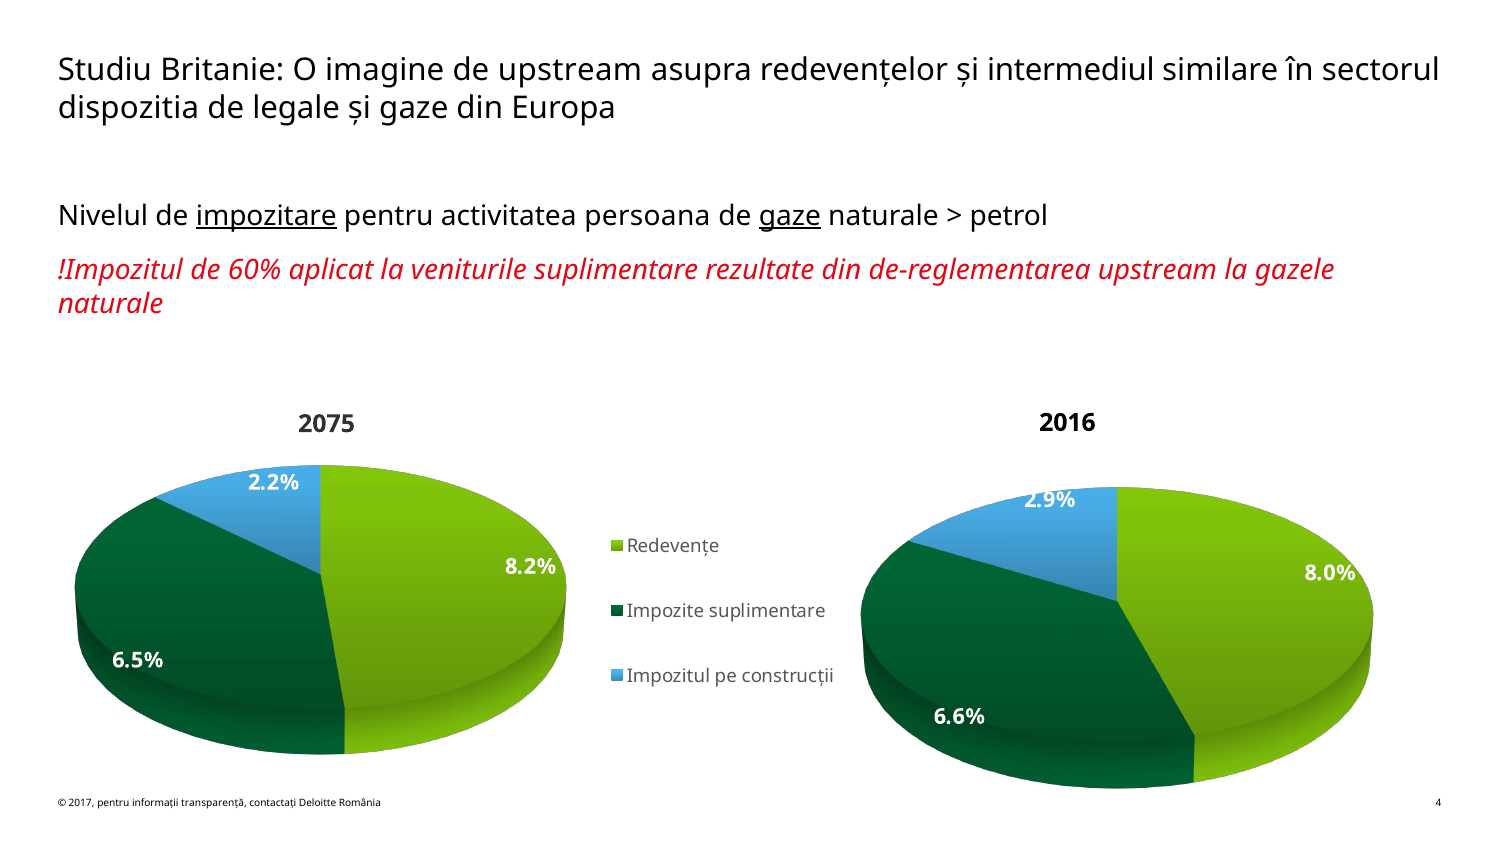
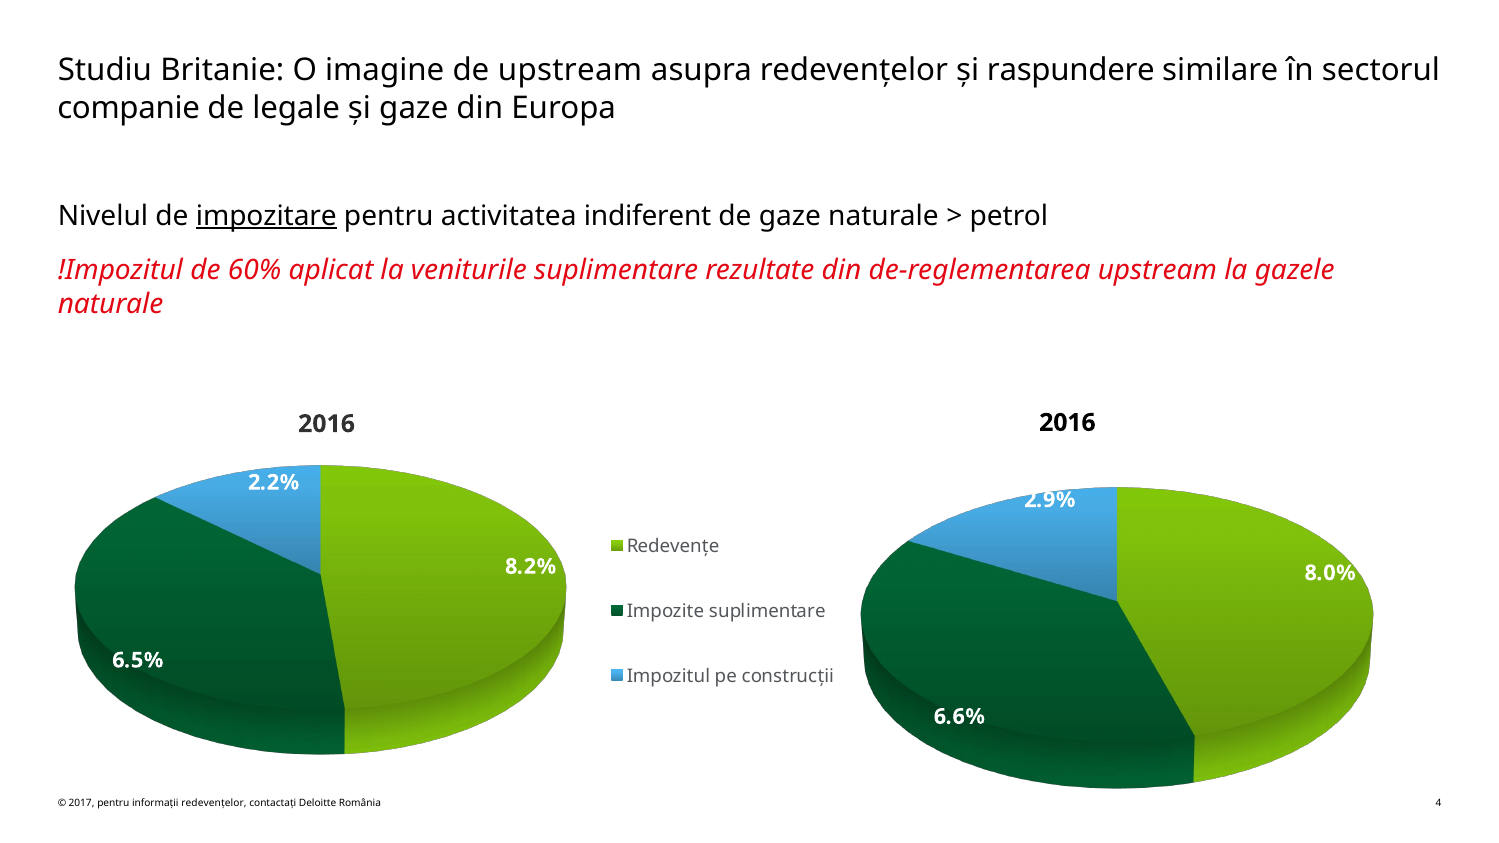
intermediul: intermediul -> raspundere (1071, 70)
dispozitia: dispozitia -> companie (129, 108)
persoana: persoana -> indiferent (648, 216)
gaze underline: present -> none (790, 216)
2075: 2075 -> 2016 (327, 424)
transparență: transparență -> redevențelor (214, 803)
